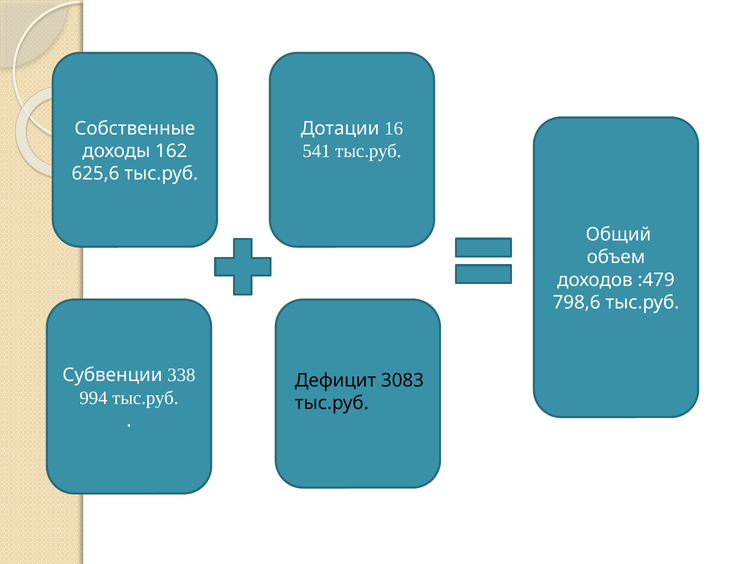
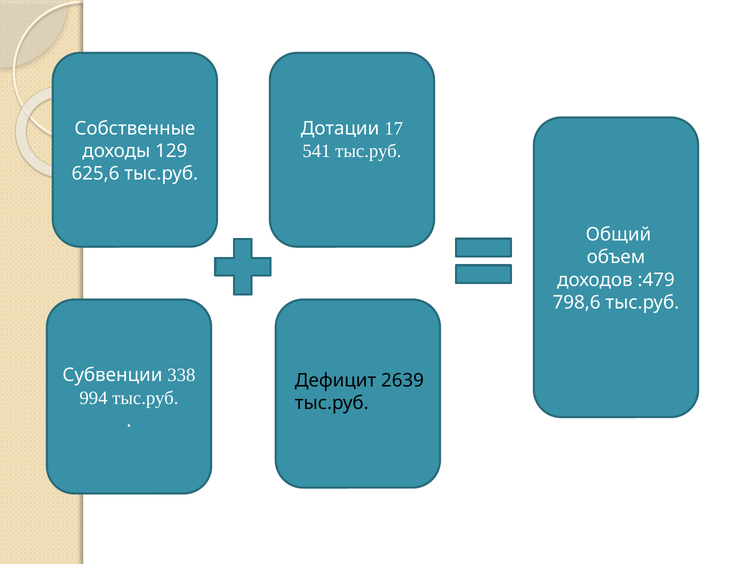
16: 16 -> 17 (394, 128)
162: 162 -> 129 (171, 151)
3083: 3083 -> 2639 (402, 380)
